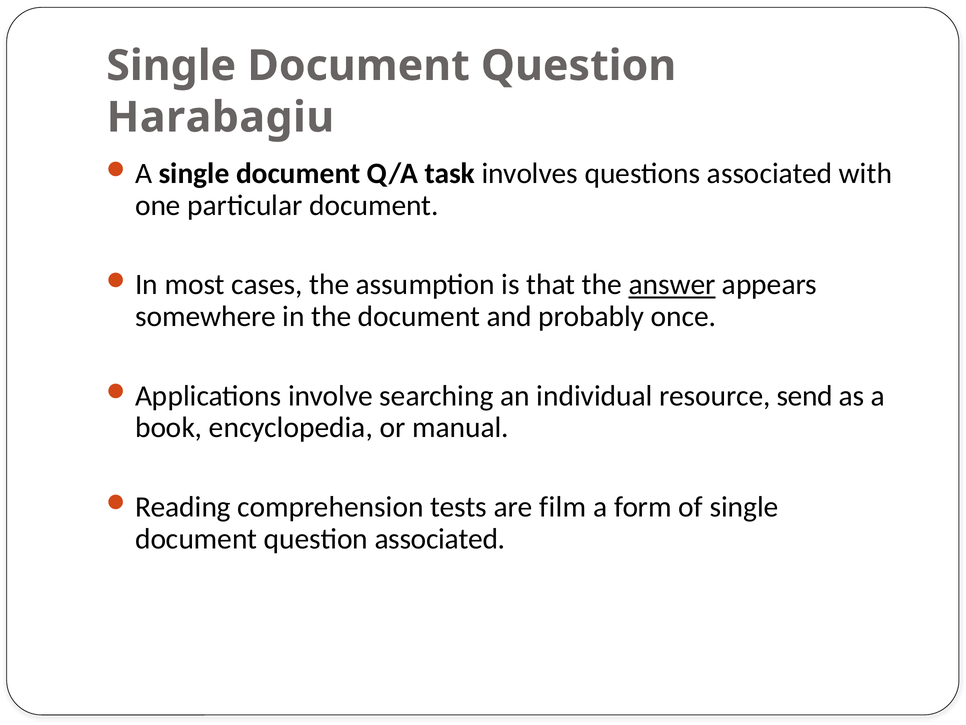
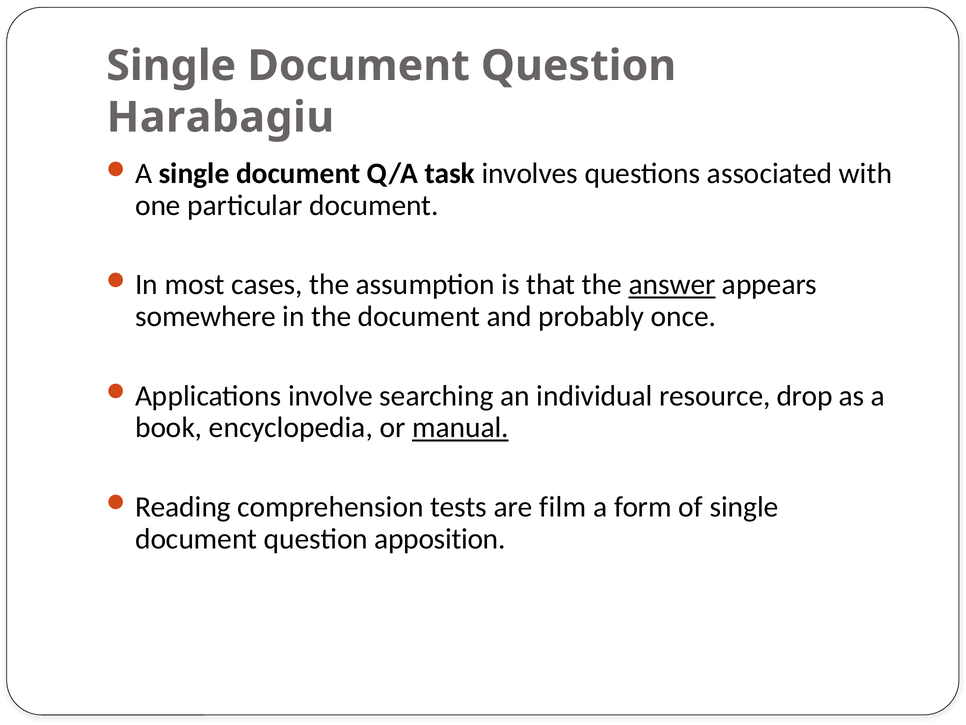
send: send -> drop (805, 396)
manual underline: none -> present (460, 427)
question associated: associated -> apposition (440, 538)
